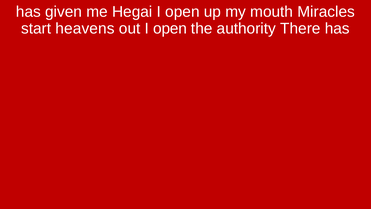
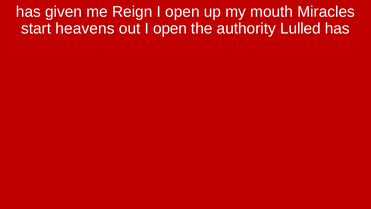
Hegai: Hegai -> Reign (132, 12)
There: There -> Lulled (300, 28)
